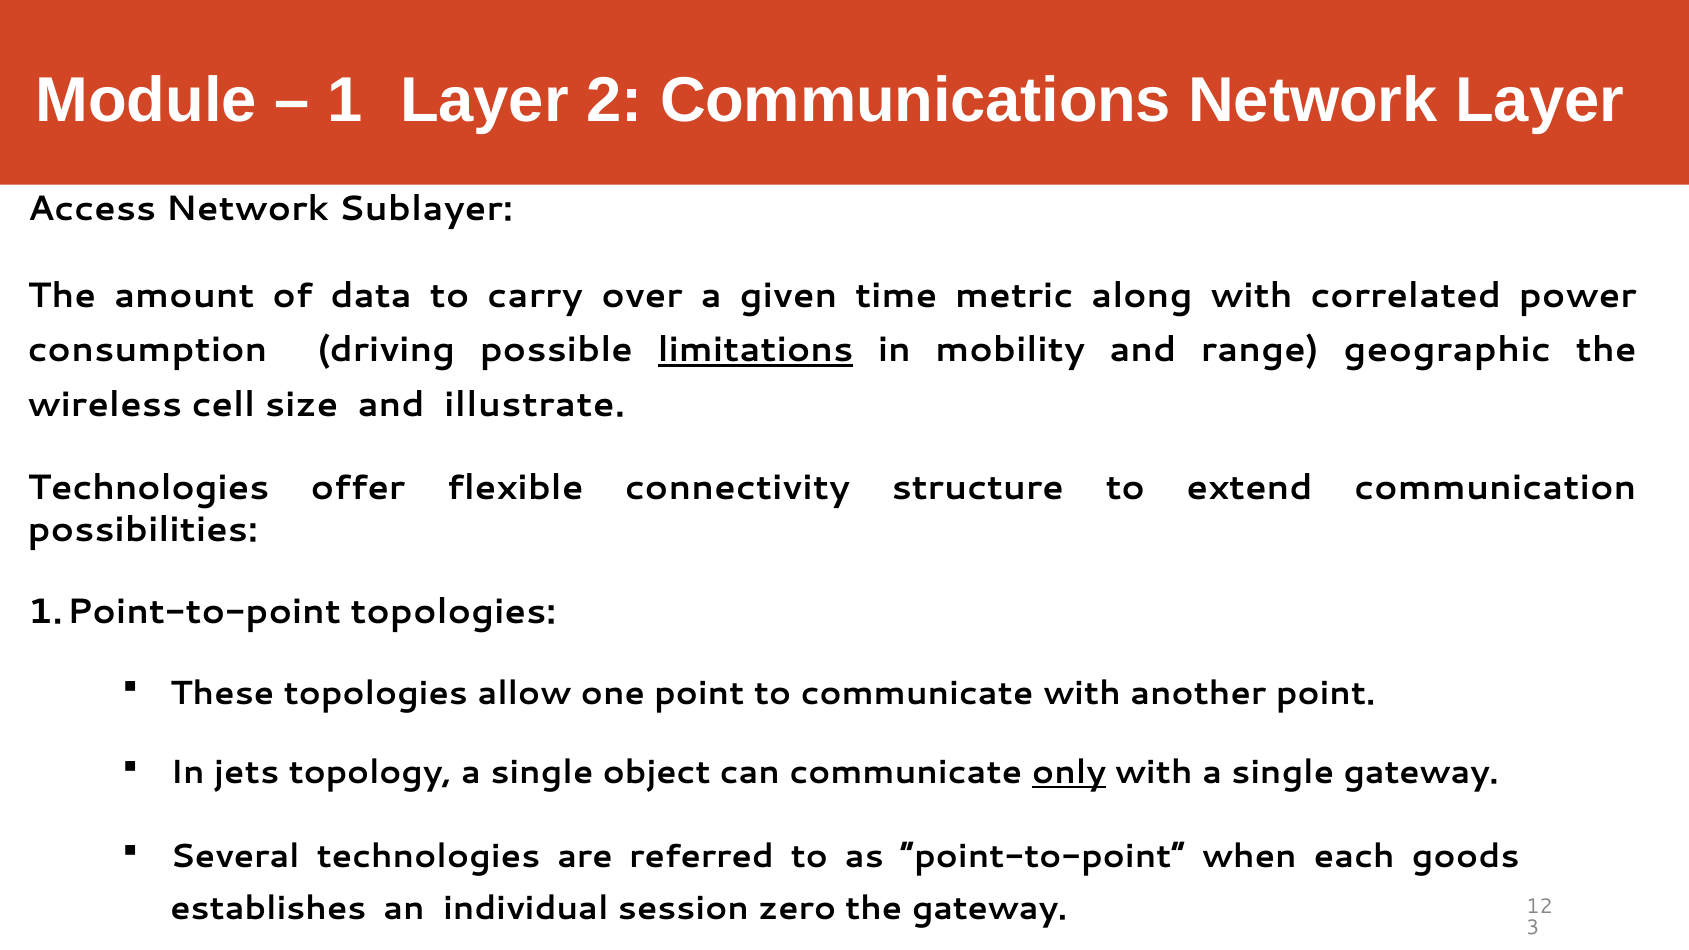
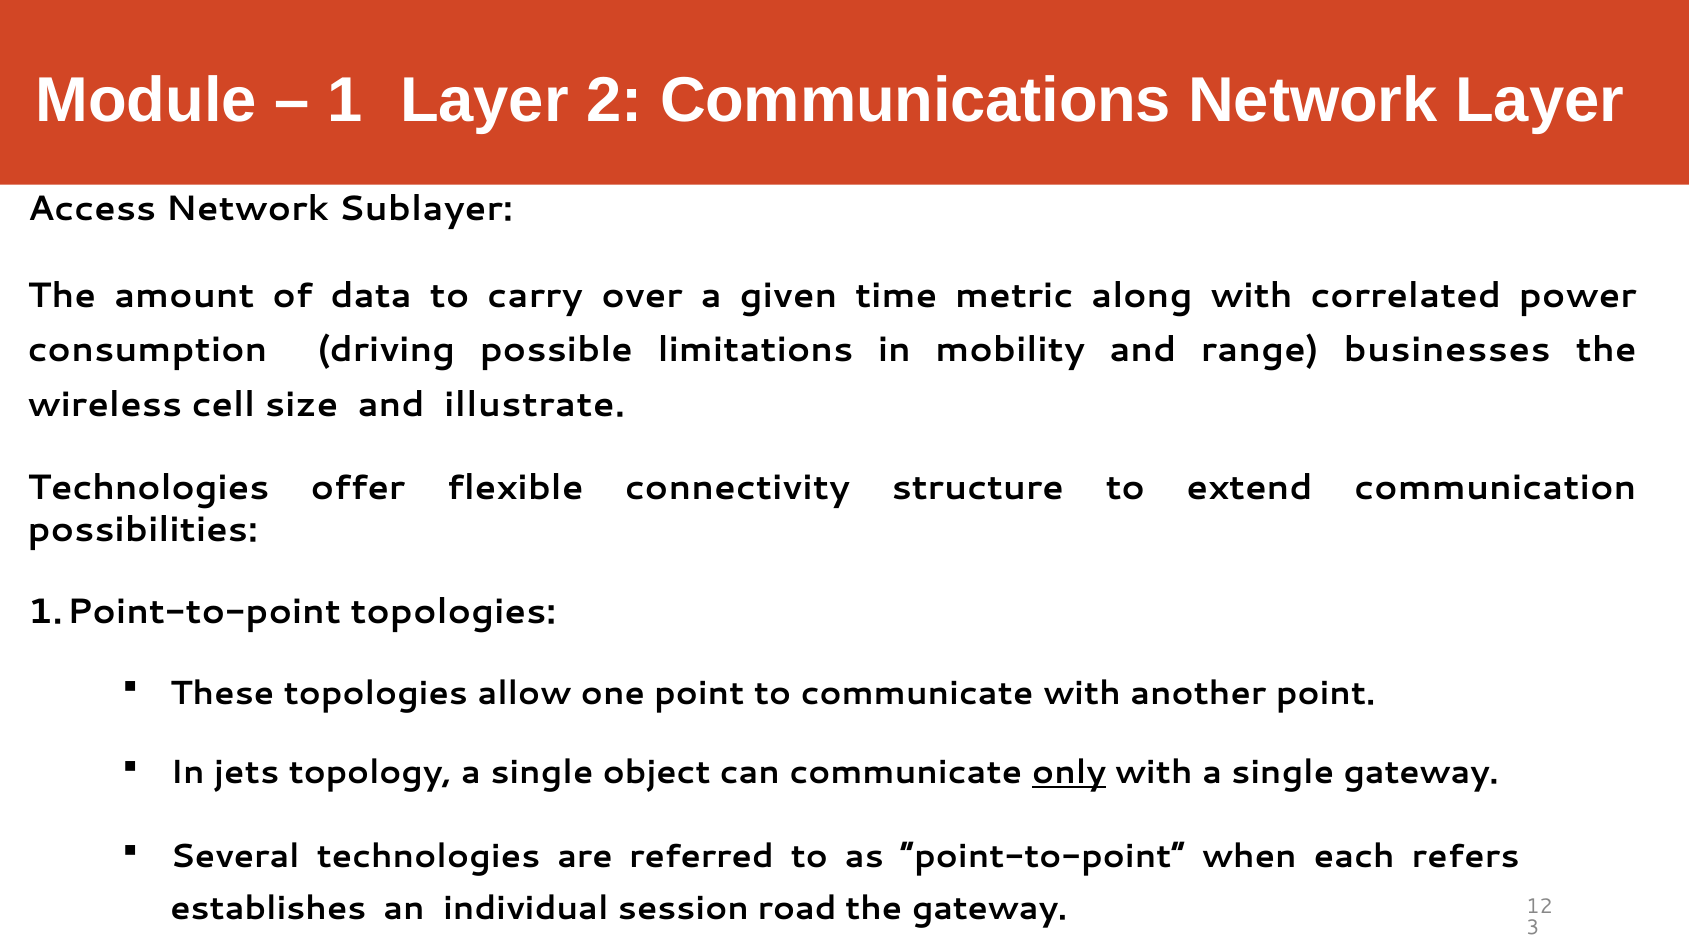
limitations underline: present -> none (755, 350)
geographic: geographic -> businesses (1447, 350)
goods: goods -> refers (1466, 857)
zero: zero -> road (797, 909)
